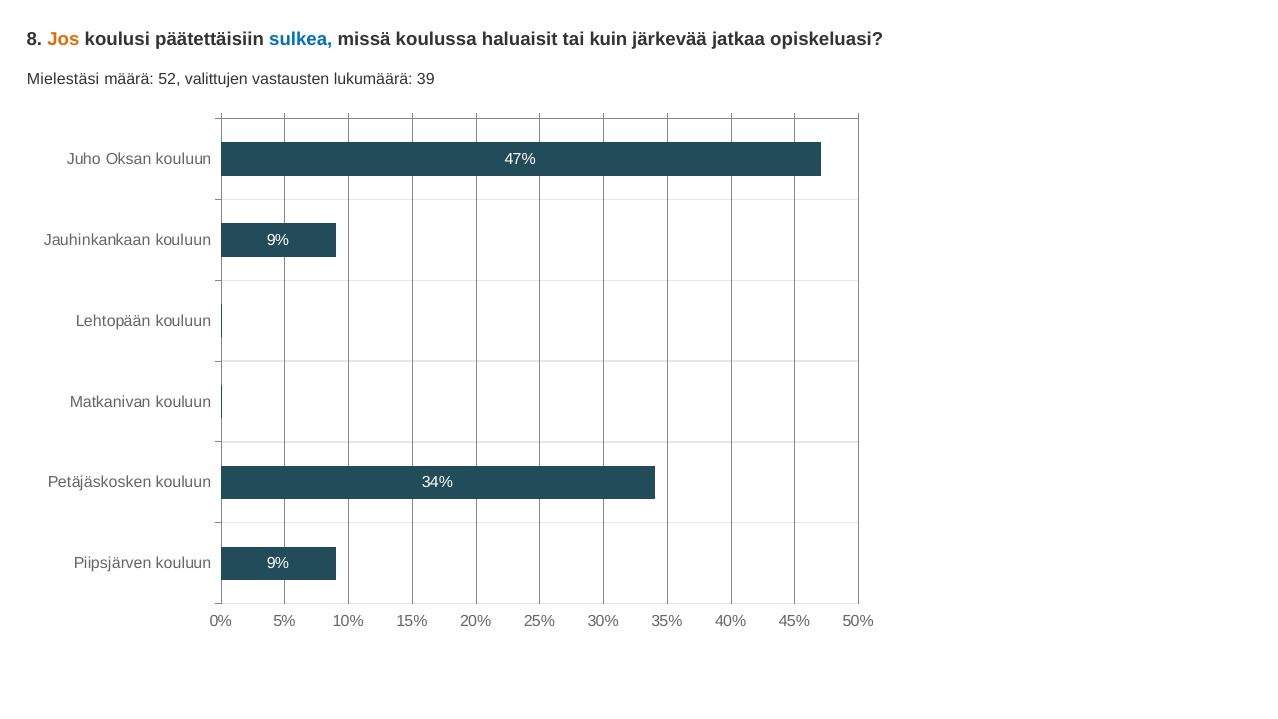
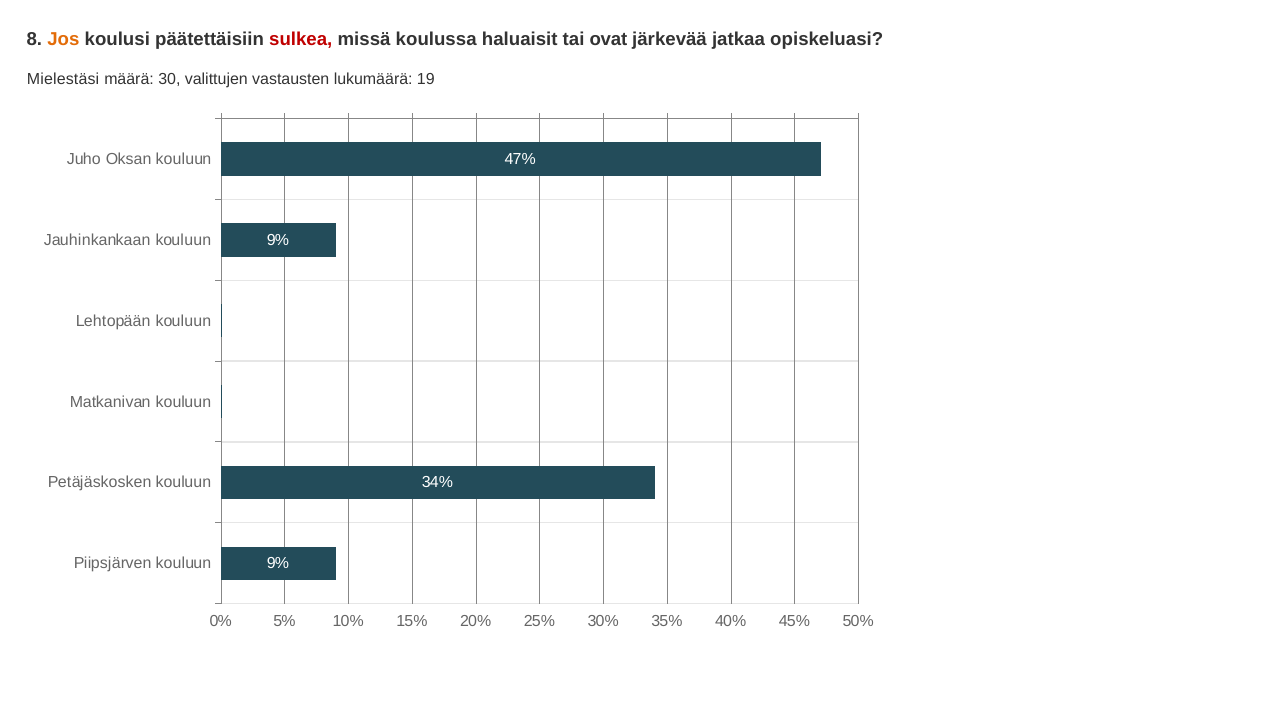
sulkea colour: blue -> red (301, 39)
kuin: kuin -> ovat (608, 39)
52: 52 -> 30 (169, 80)
39: 39 -> 19 (426, 80)
